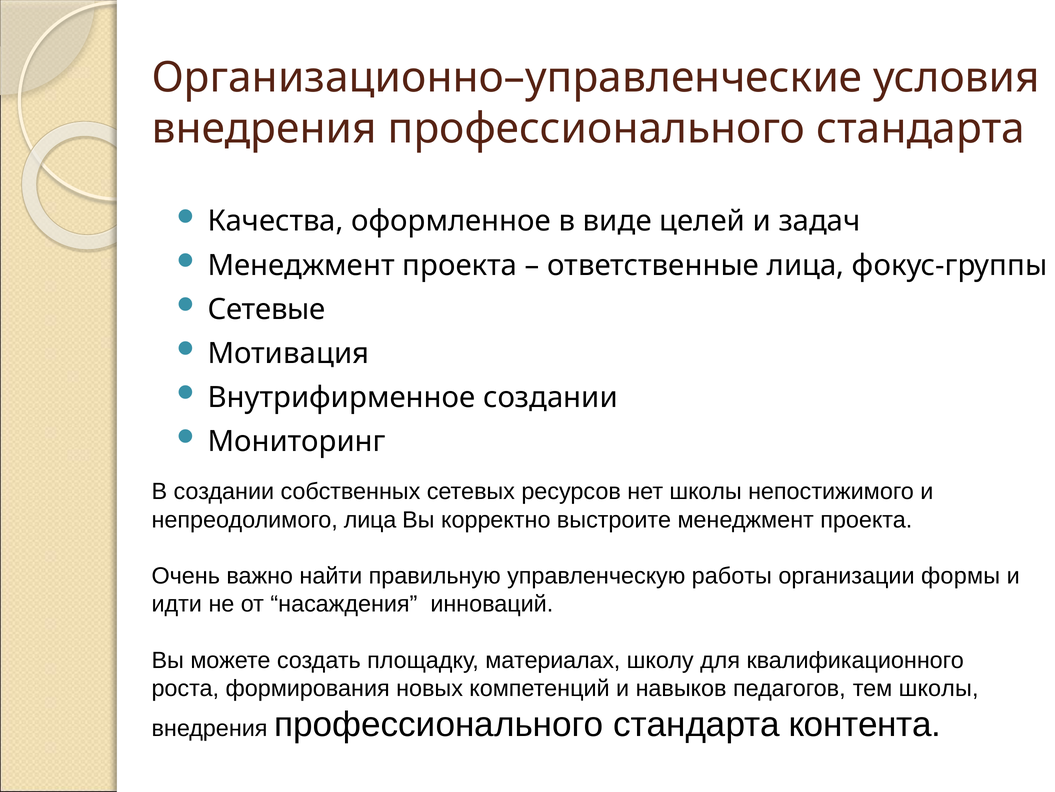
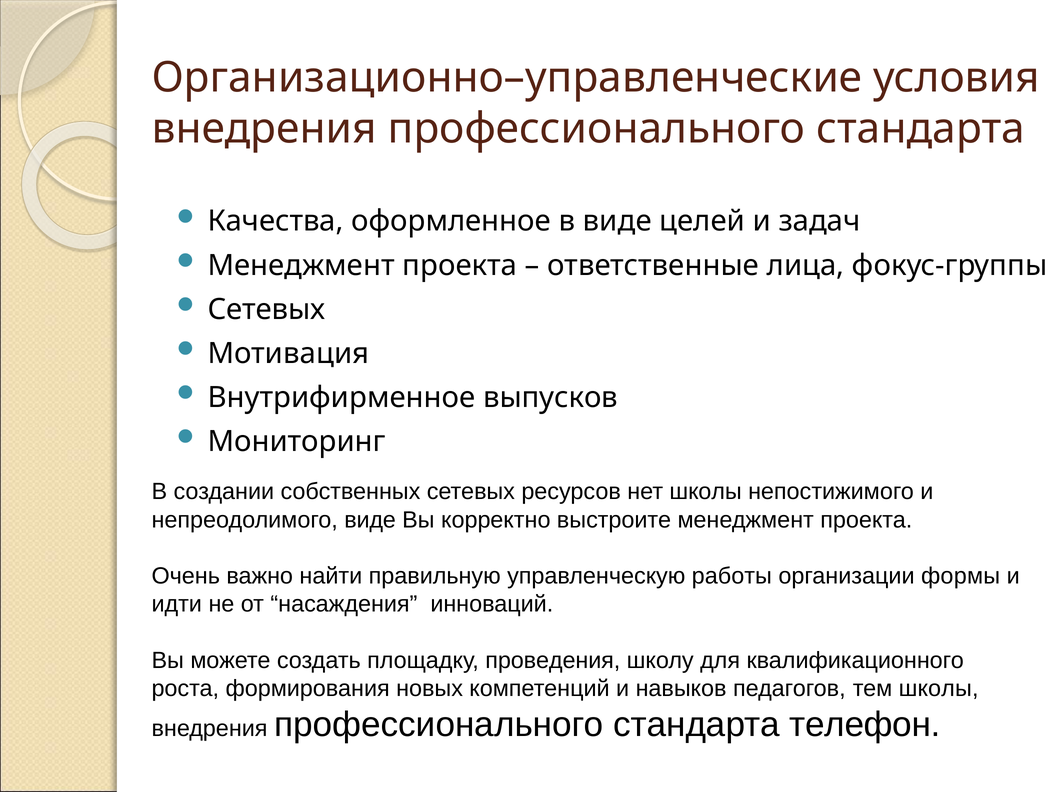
Сетевые: Сетевые -> Сетевых (266, 309)
Внутрифирменное создании: создании -> выпусков (551, 397)
непреодолимого лица: лица -> виде (370, 519)
материалах: материалах -> проведения (553, 660)
контента: контента -> телефон (865, 724)
